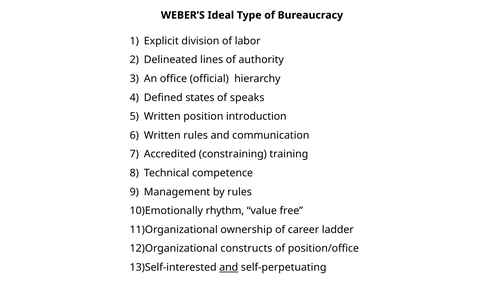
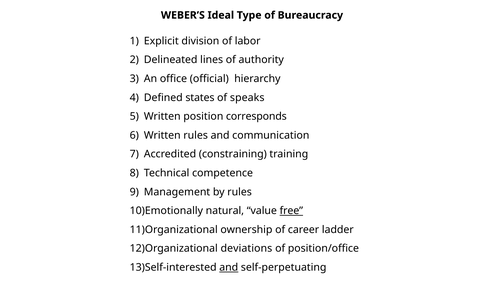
introduction: introduction -> corresponds (256, 117)
rhythm: rhythm -> natural (225, 211)
free underline: none -> present (291, 211)
constructs: constructs -> deviations (246, 249)
